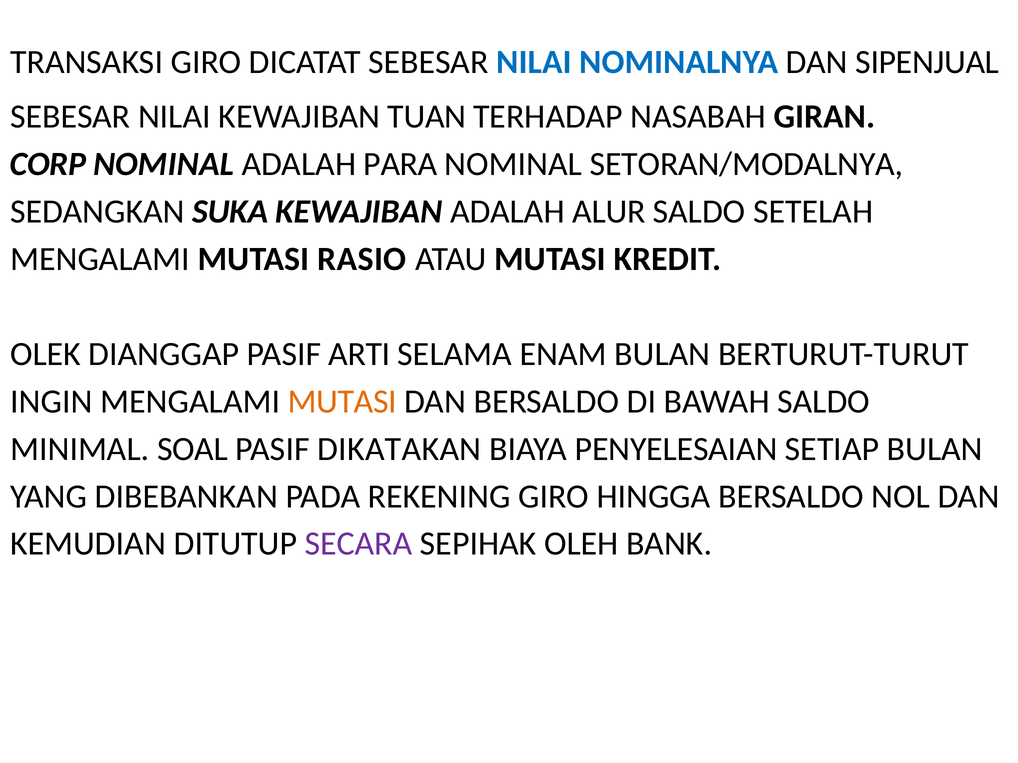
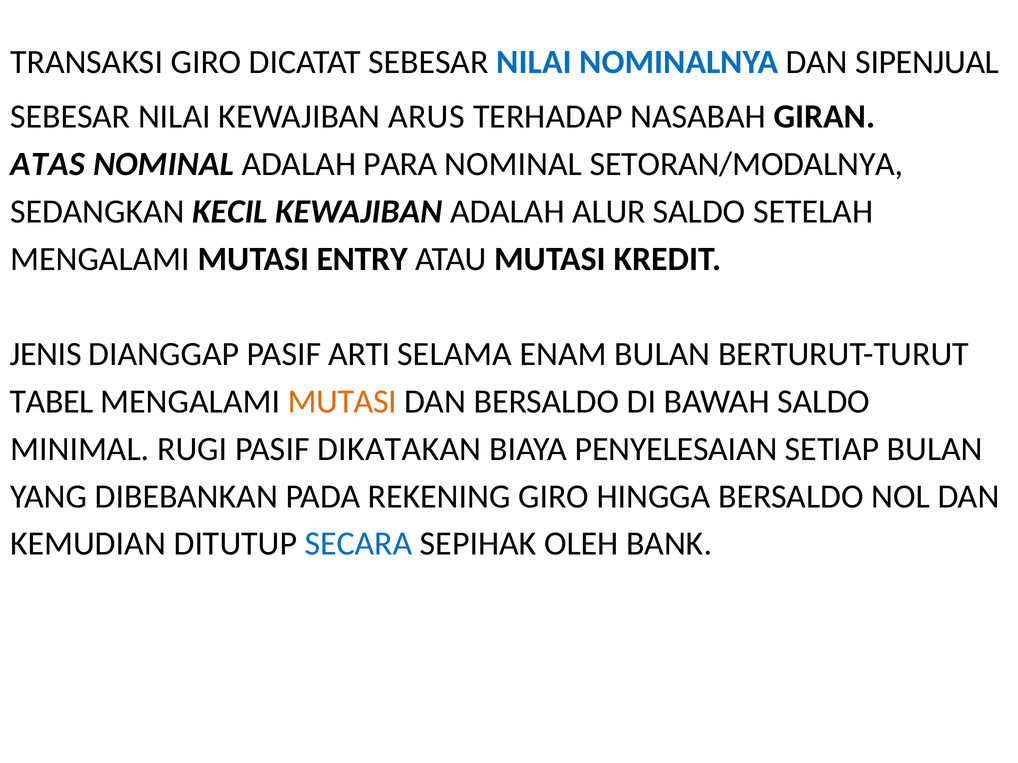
TUAN: TUAN -> ARUS (426, 117)
CORP: CORP -> ATAS (48, 164)
SUKA: SUKA -> KECIL (230, 212)
RASIO: RASIO -> ENTRY (362, 259)
OLEK: OLEK -> JENIS (46, 354)
INGIN: INGIN -> TABEL (52, 402)
SOAL: SOAL -> RUGI (192, 449)
SECARA colour: purple -> blue (359, 544)
